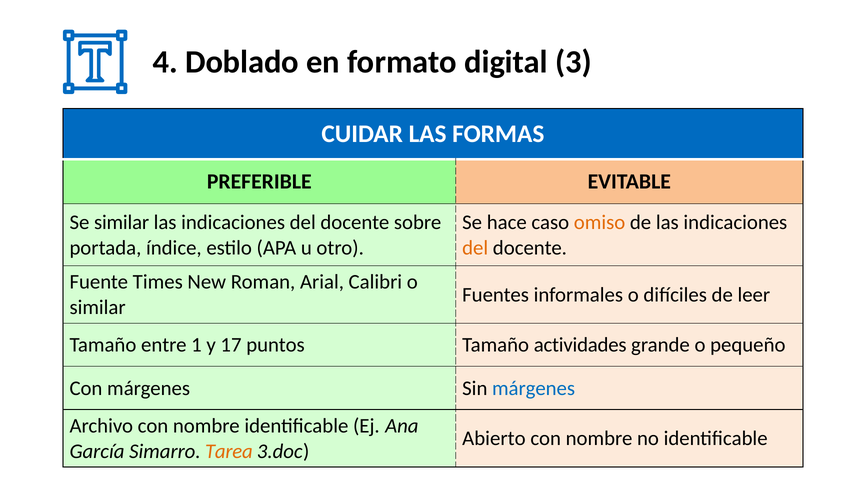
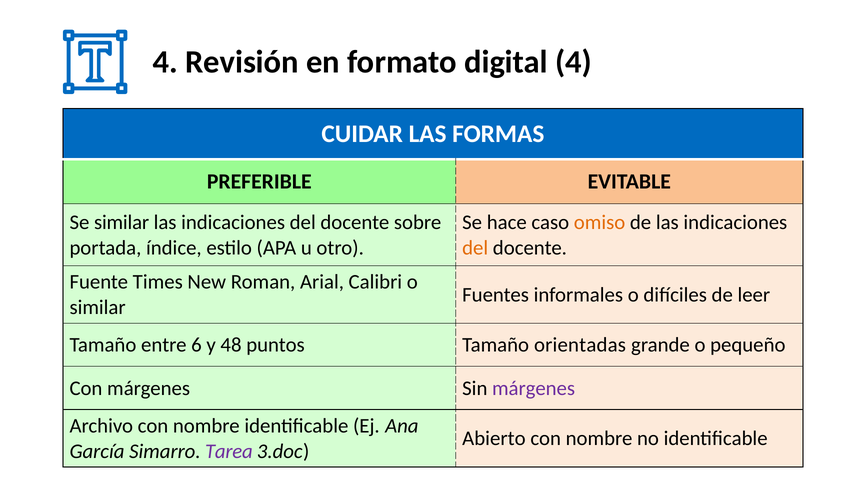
Doblado: Doblado -> Revisión (242, 62)
digital 3: 3 -> 4 (574, 62)
1: 1 -> 6 (196, 345)
17: 17 -> 48 (231, 345)
actividades: actividades -> orientadas (580, 345)
márgenes colour: blue -> purple (534, 388)
Tarea colour: orange -> purple (229, 452)
